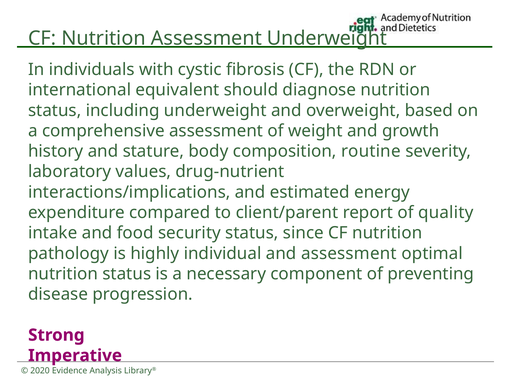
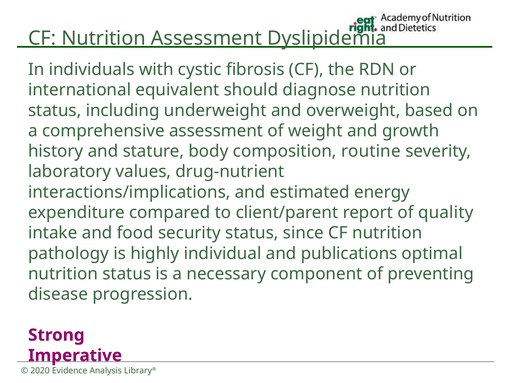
Assessment Underweight: Underweight -> Dyslipidemia (327, 38)
and assessment: assessment -> publications (349, 254)
